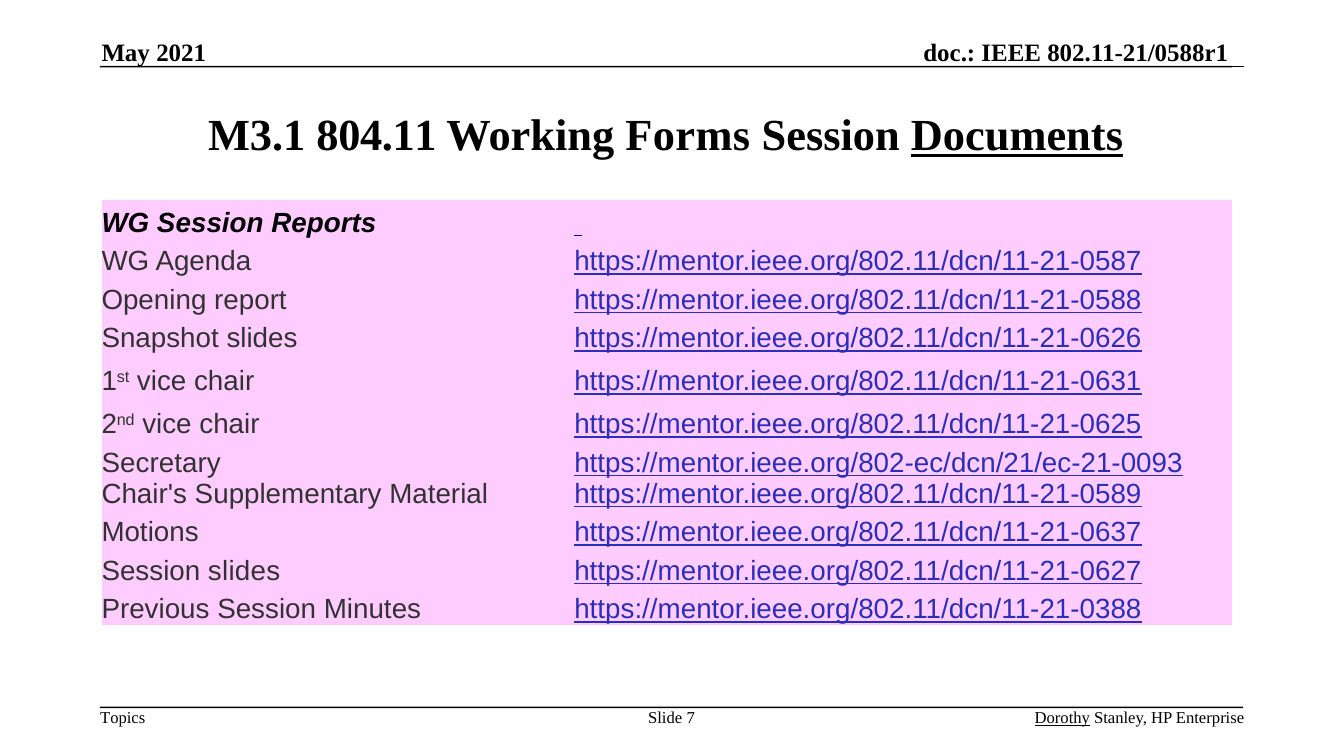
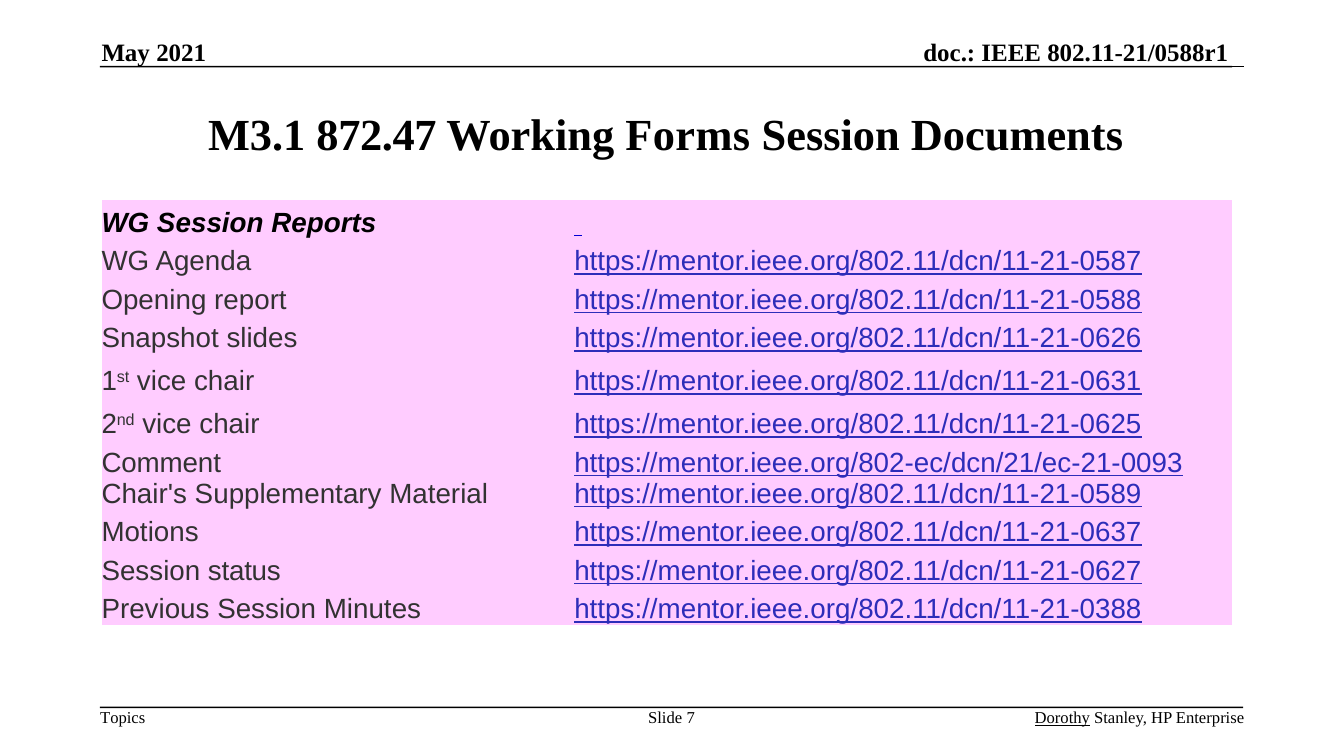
804.11: 804.11 -> 872.47 (377, 136)
Documents underline: present -> none (1017, 136)
Secretary: Secretary -> Comment (161, 463)
Session slides: slides -> status (244, 571)
